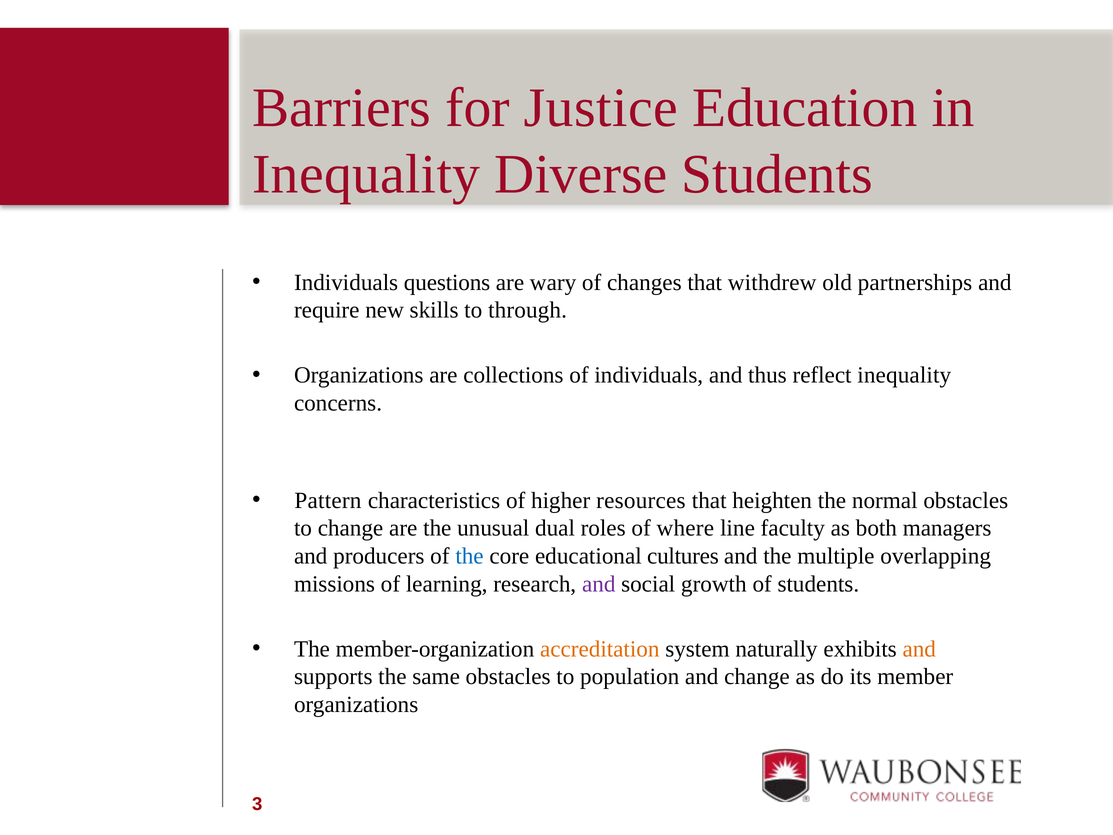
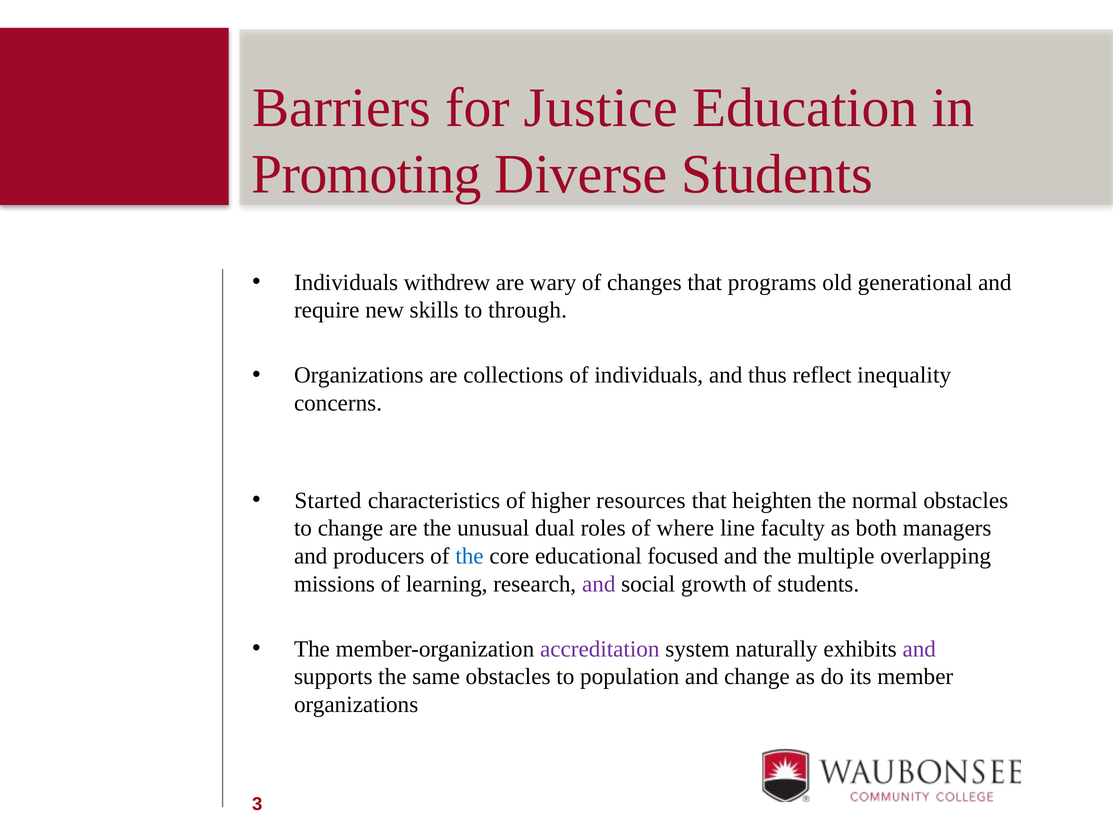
Inequality: Inequality -> Promoting (367, 174)
questions: questions -> withdrew (447, 282)
withdrew: withdrew -> programs (772, 282)
partnerships: partnerships -> generational (915, 282)
Pattern: Pattern -> Started (328, 500)
cultures: cultures -> focused (683, 556)
accreditation colour: orange -> purple (600, 649)
and colour: orange -> purple (919, 649)
